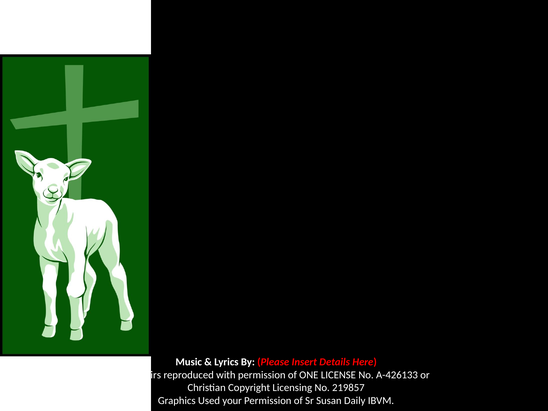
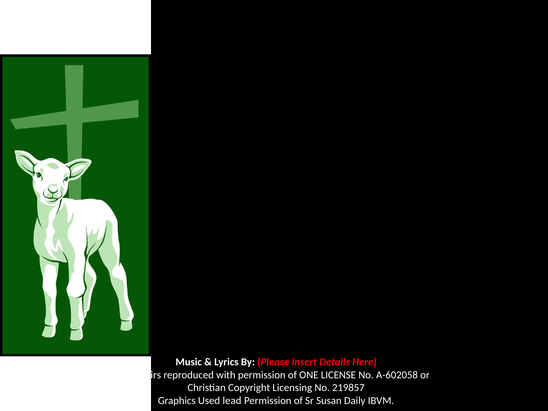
A-426133: A-426133 -> A-602058 (397, 375)
your: your -> lead (232, 400)
